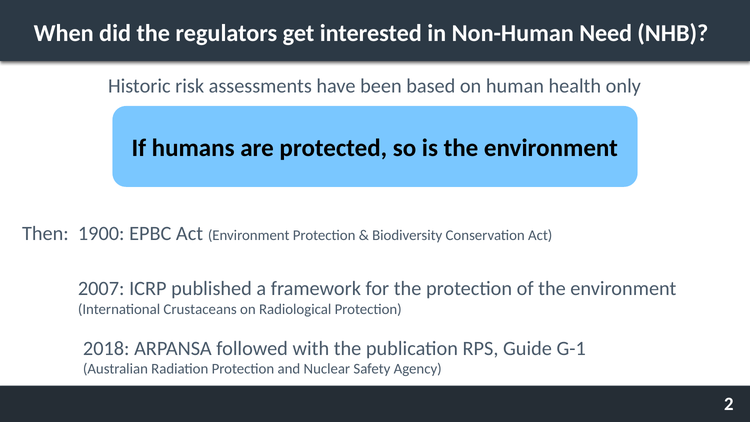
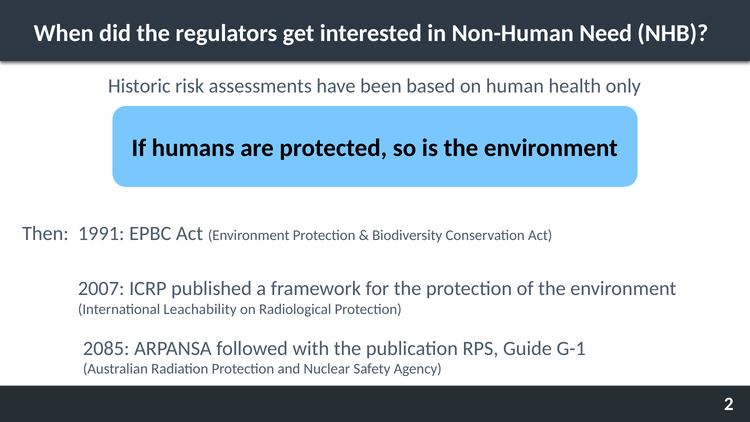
1900: 1900 -> 1991 (101, 234)
Crustaceans: Crustaceans -> Leachability (200, 309)
2018: 2018 -> 2085 (106, 348)
